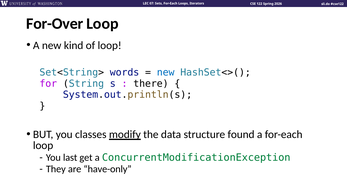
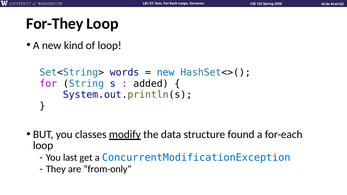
For-Over: For-Over -> For-They (55, 24)
there: there -> added (151, 84)
ConcurrentModificationException colour: green -> blue (196, 158)
have-only: have-only -> from-only (108, 169)
